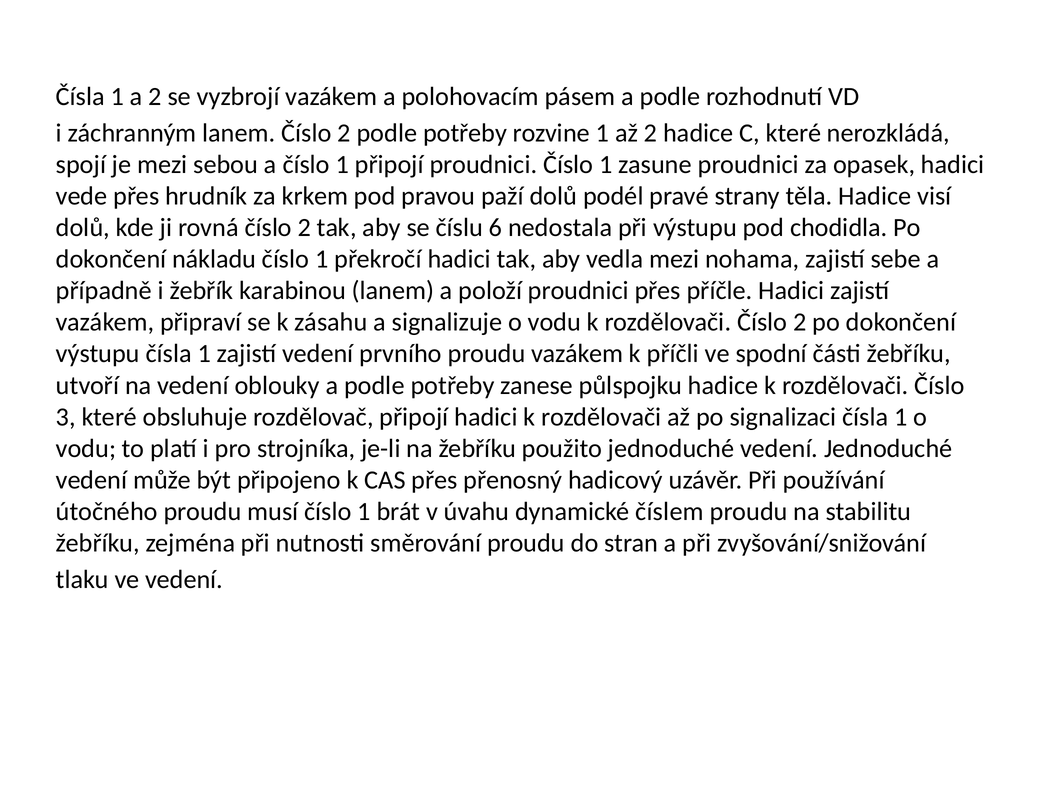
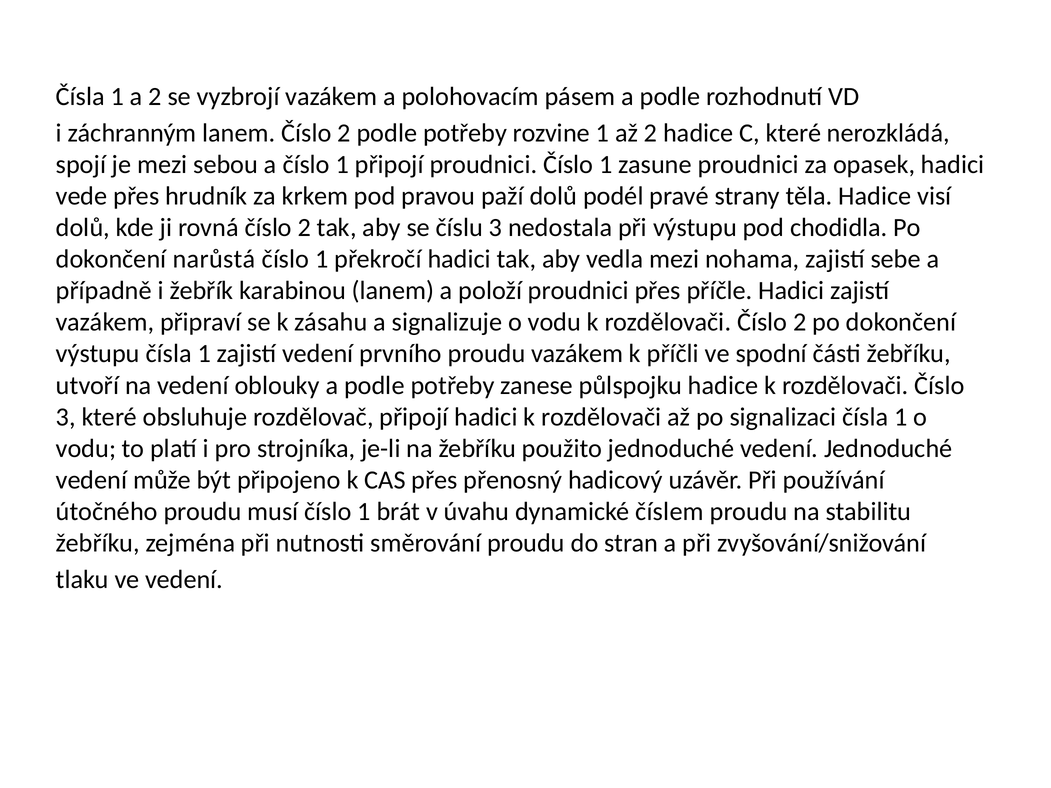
číslu 6: 6 -> 3 (496, 228)
nákladu: nákladu -> narůstá (214, 259)
